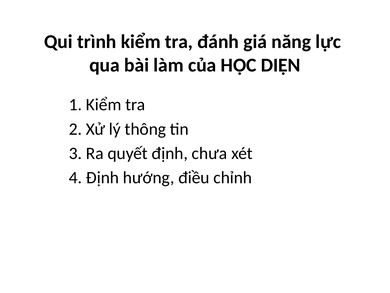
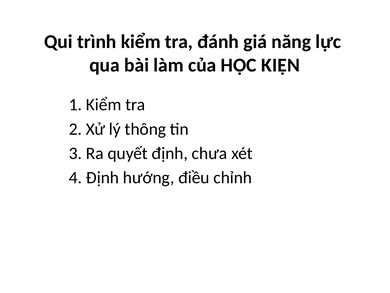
DIỆN: DIỆN -> KIỆN (281, 65)
